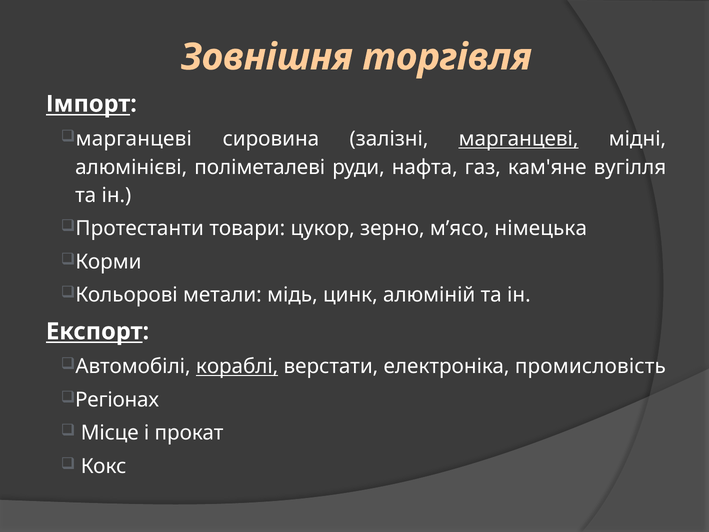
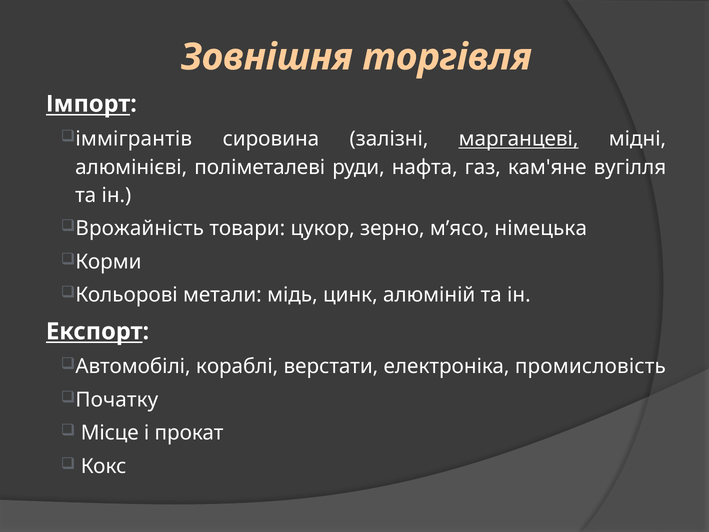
марганцеві: марганцеві -> іммігрантів (134, 139)
Протестанти: Протестанти -> Врожайність (140, 229)
кораблі underline: present -> none (237, 366)
Регіонах: Регіонах -> Початку (117, 400)
